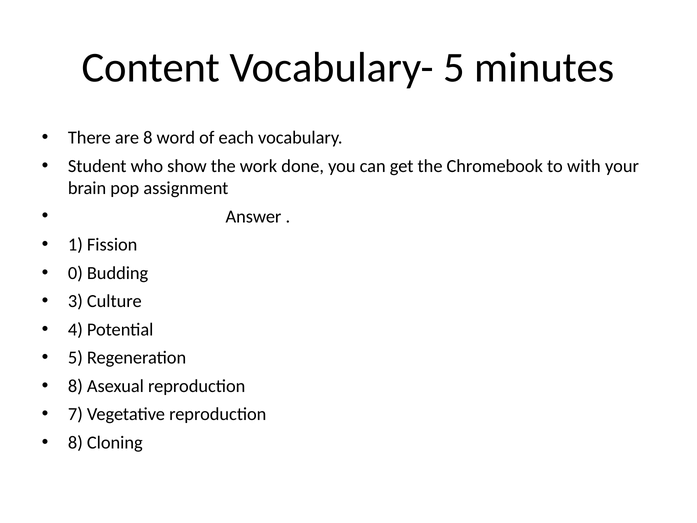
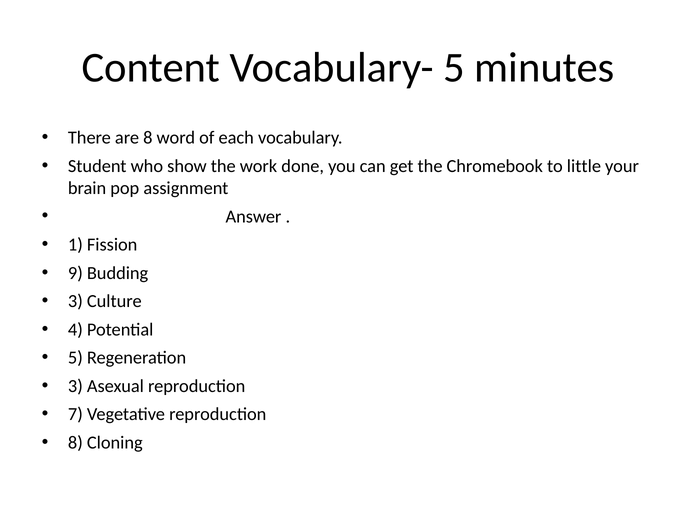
with: with -> little (584, 166)
0: 0 -> 9 (75, 273)
8: 8 -> 3 (75, 386)
